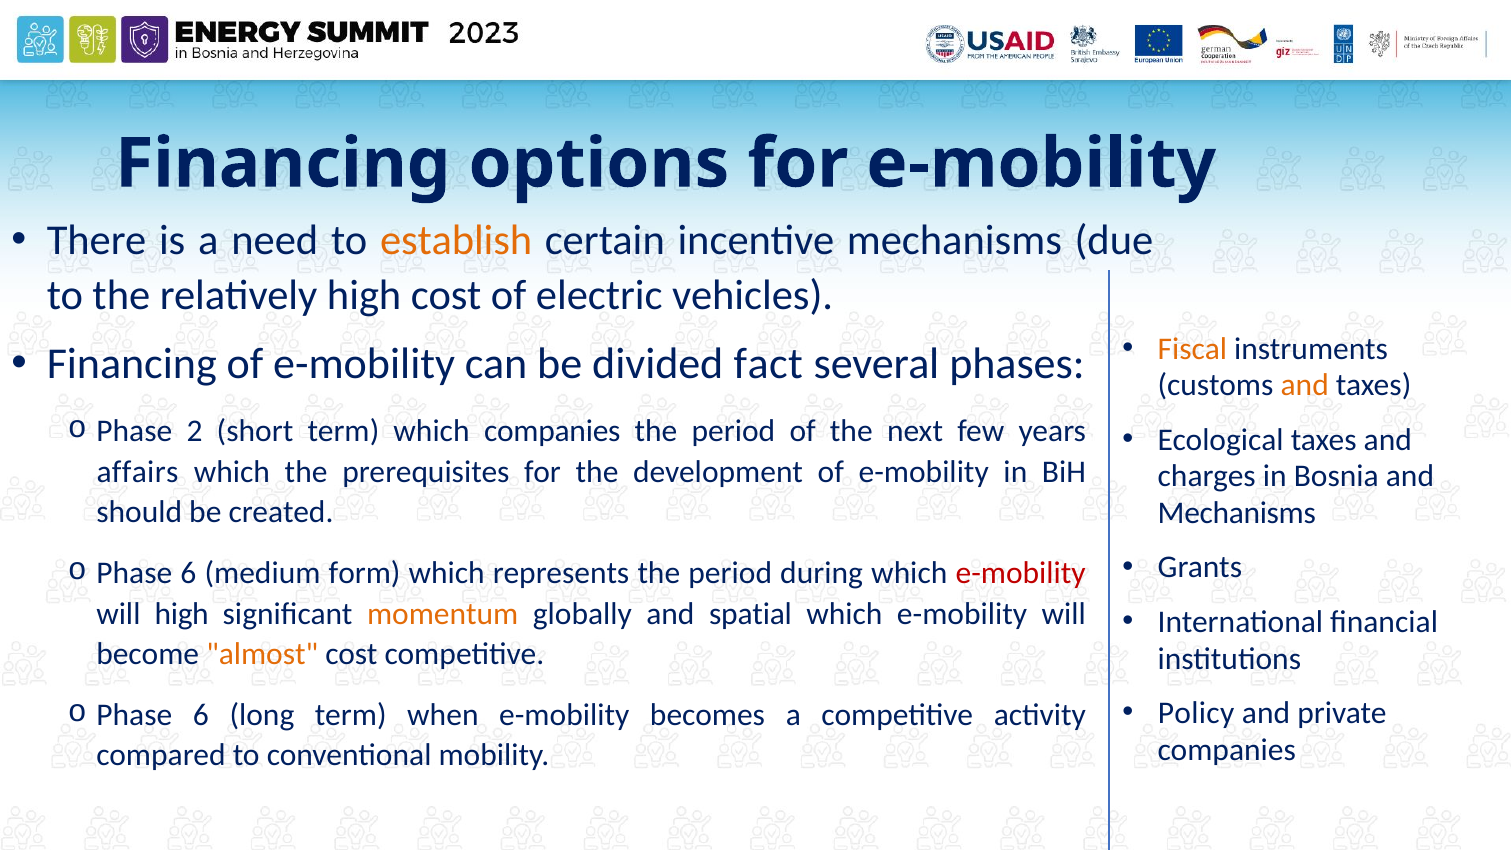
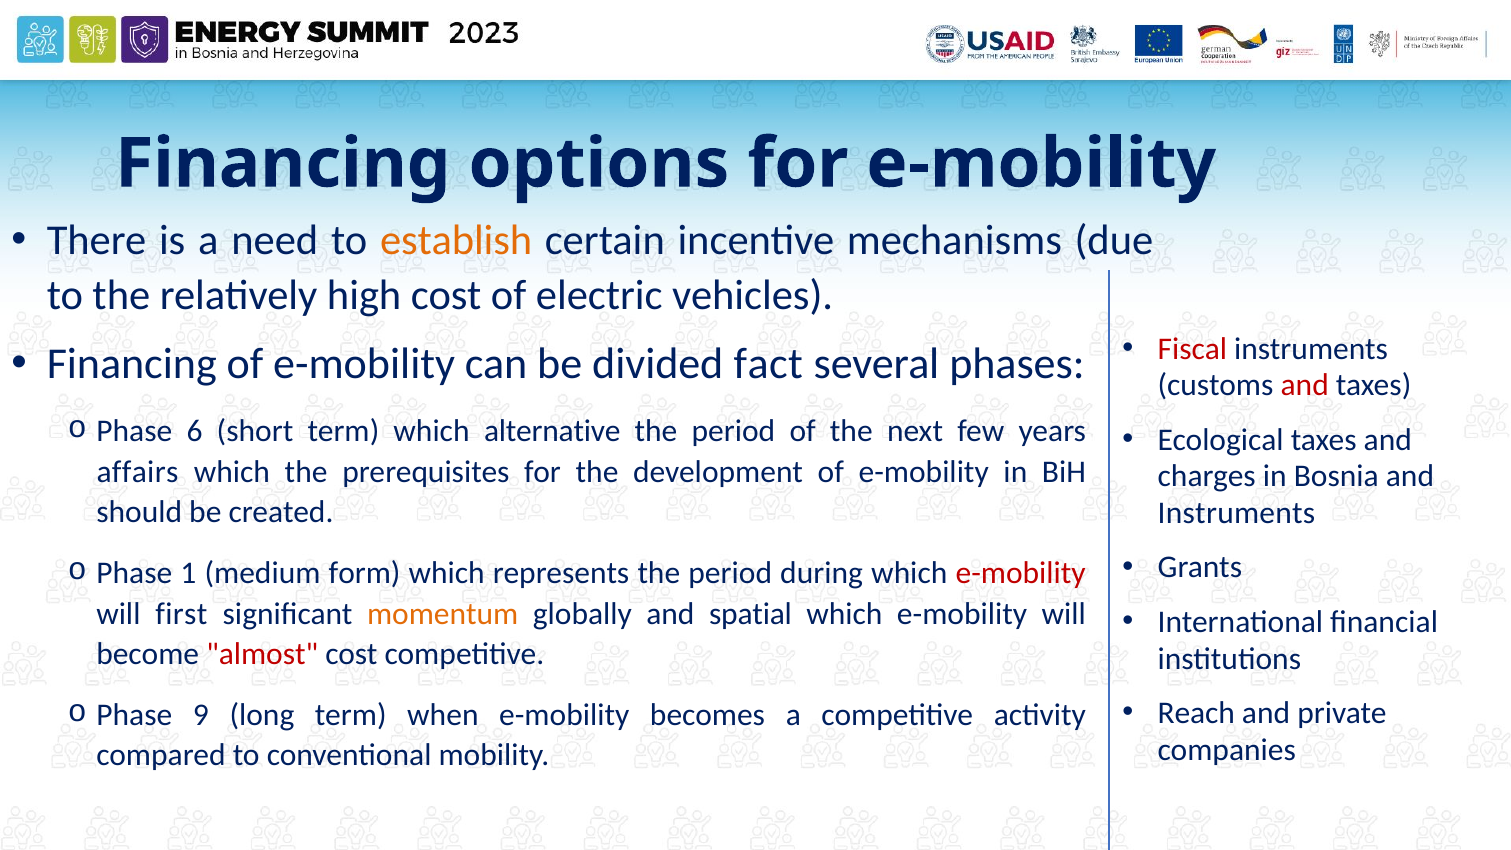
Fiscal colour: orange -> red (1192, 349)
and colour: orange -> red (1305, 385)
2: 2 -> 6 (195, 431)
which companies: companies -> alternative (552, 431)
Mechanisms: Mechanisms -> Instruments (1236, 513)
6: 6 -> 1 (188, 573)
will high: high -> first (181, 614)
almost colour: orange -> red (262, 654)
Policy: Policy -> Reach (1196, 713)
6: 6 -> 9 (201, 715)
